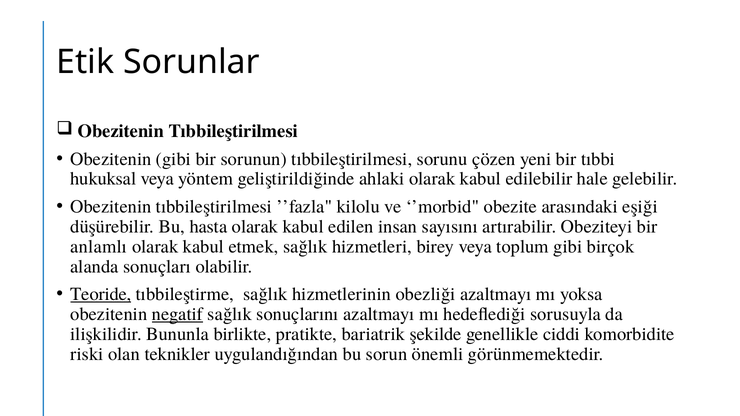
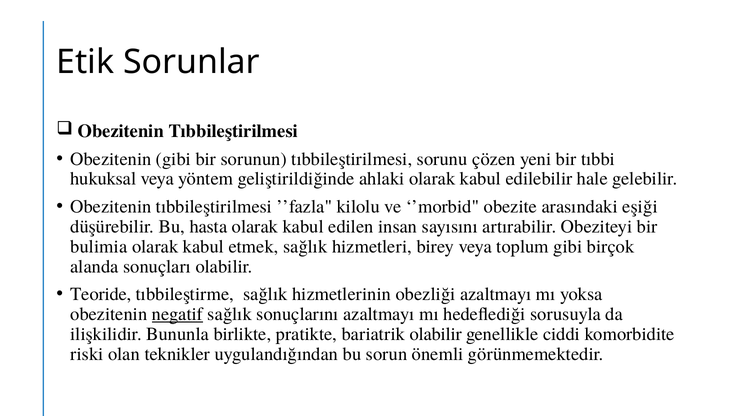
anlamlı: anlamlı -> bulimia (99, 247)
Teoride underline: present -> none (101, 294)
bariatrik şekilde: şekilde -> olabilir (436, 334)
